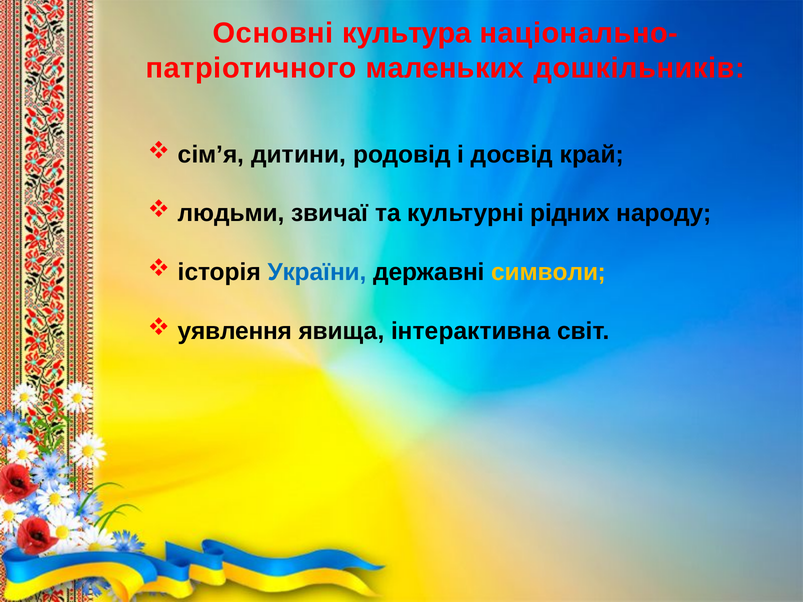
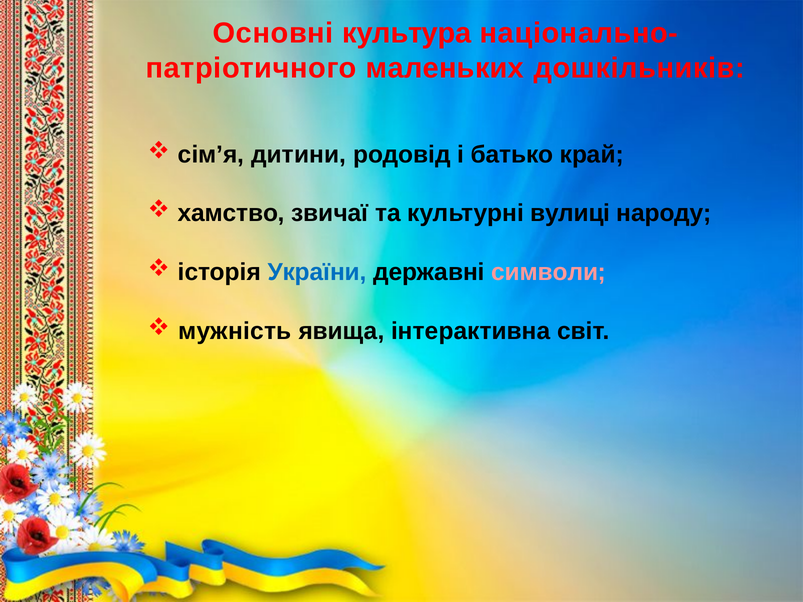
досвід: досвід -> батько (512, 155)
людьми: людьми -> хамство (231, 213)
рідних: рідних -> вулиці (570, 213)
символи colour: yellow -> pink (549, 272)
уявлення: уявлення -> мужність (235, 331)
